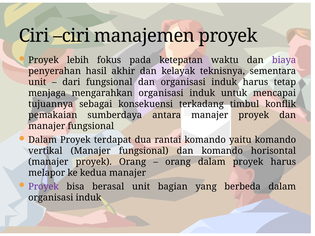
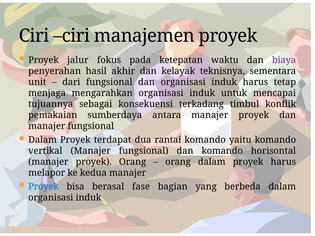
lebih: lebih -> jalur (78, 60)
Proyek colour: purple -> blue (44, 187)
berasal unit: unit -> fase (141, 187)
